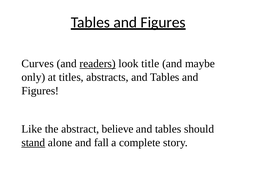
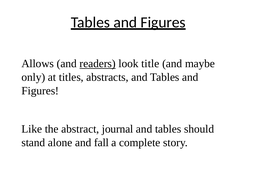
Curves: Curves -> Allows (38, 64)
believe: believe -> journal (118, 129)
stand underline: present -> none (33, 142)
